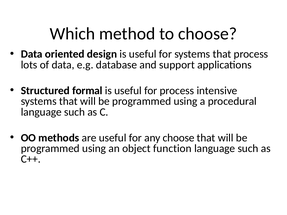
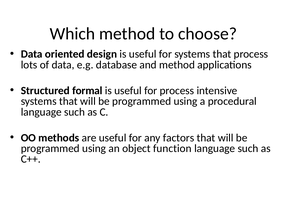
and support: support -> method (177, 65)
any choose: choose -> factors (179, 138)
